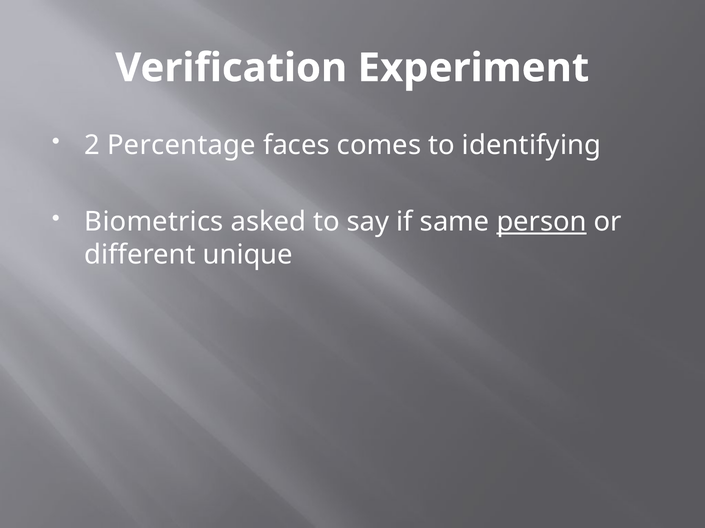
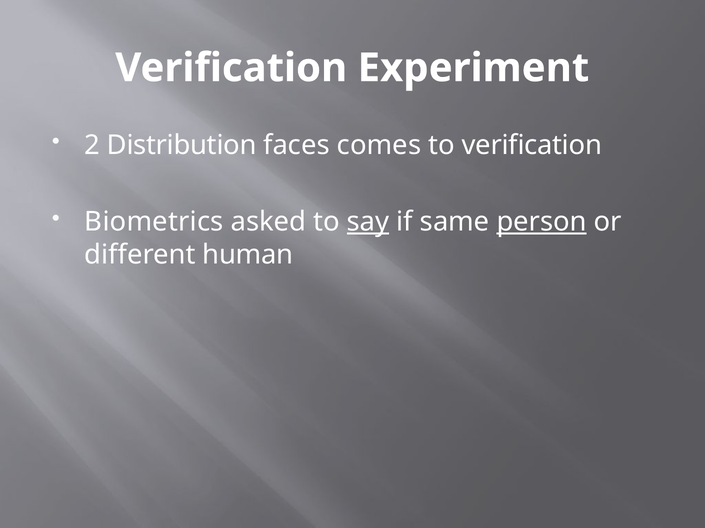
Percentage: Percentage -> Distribution (182, 145)
to identifying: identifying -> verification (532, 145)
say underline: none -> present (368, 222)
unique: unique -> human (248, 255)
